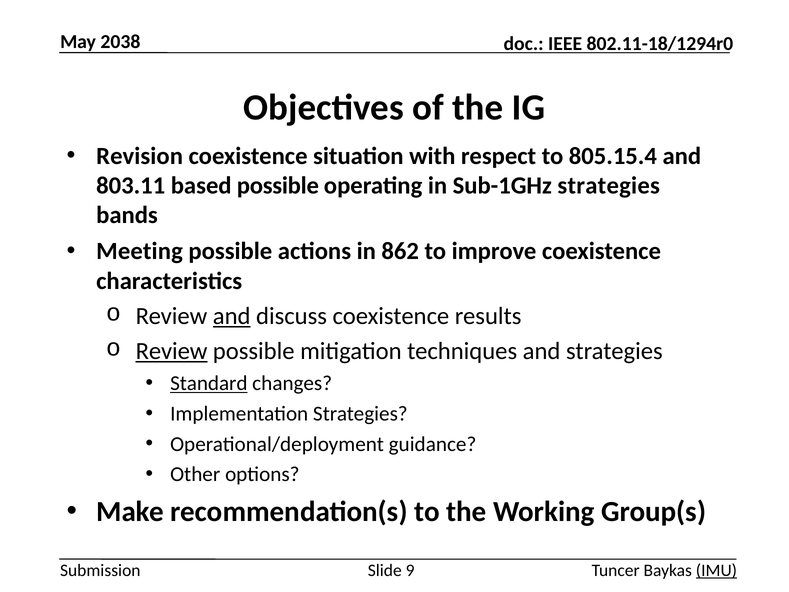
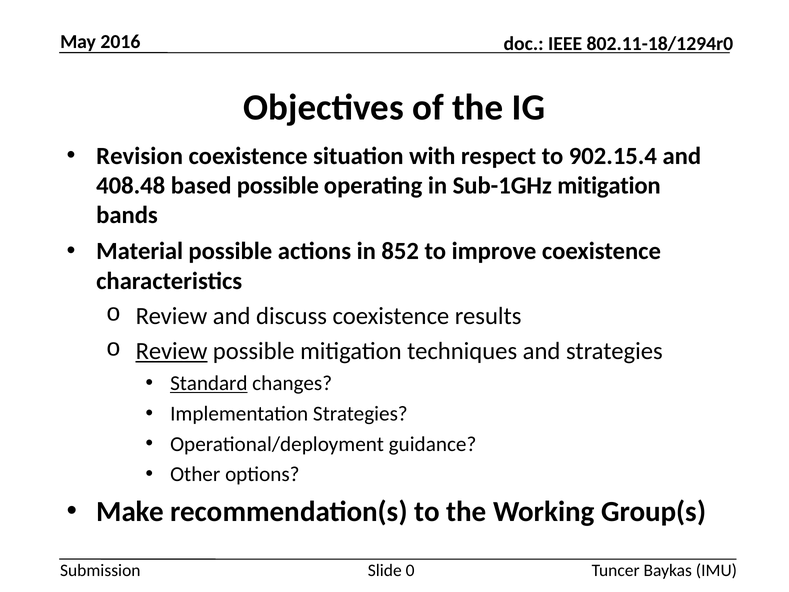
2038: 2038 -> 2016 (120, 42)
805.15.4: 805.15.4 -> 902.15.4 (613, 156)
803.11: 803.11 -> 408.48 (131, 185)
Sub-1GHz strategies: strategies -> mitigation (609, 185)
Meeting: Meeting -> Material (140, 251)
862: 862 -> 852 (400, 251)
and underline: present -> none (232, 316)
9: 9 -> 0 (410, 570)
IMU underline: present -> none (716, 570)
